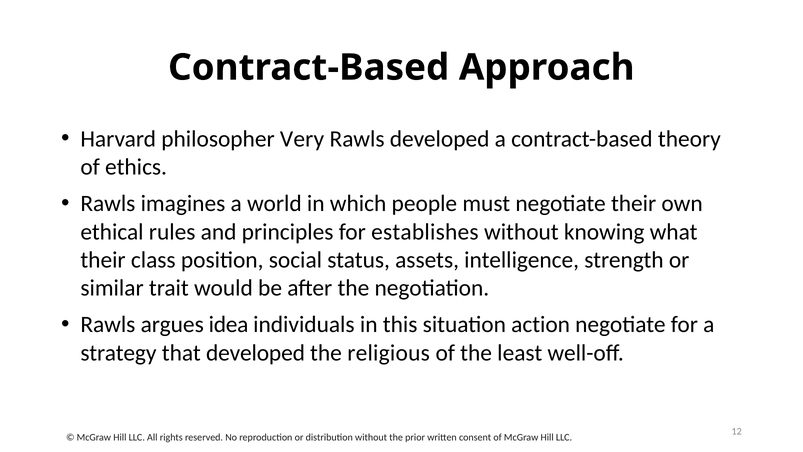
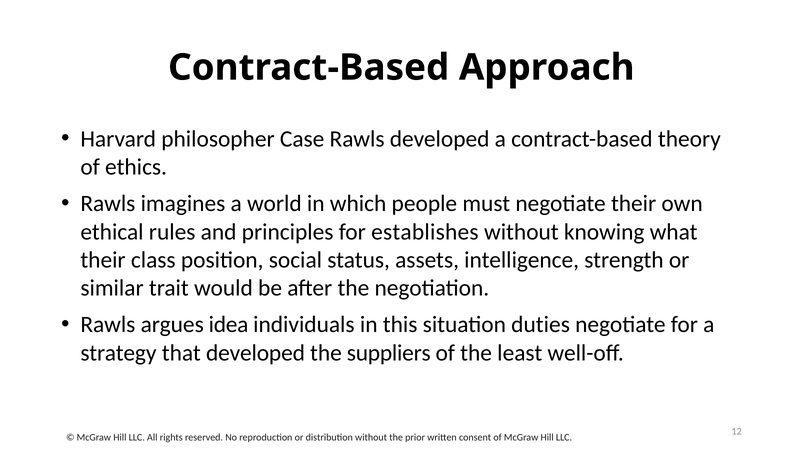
Very: Very -> Case (302, 139)
action: action -> duties (541, 324)
religious: religious -> suppliers (389, 353)
